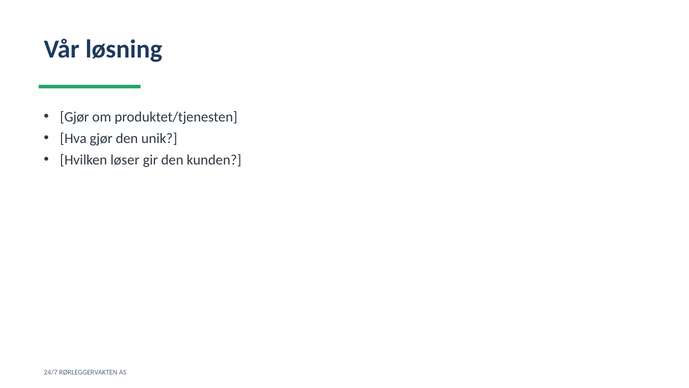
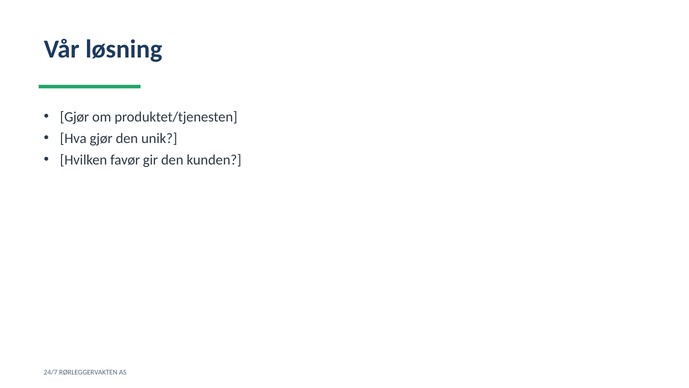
løser: løser -> favør (125, 160)
